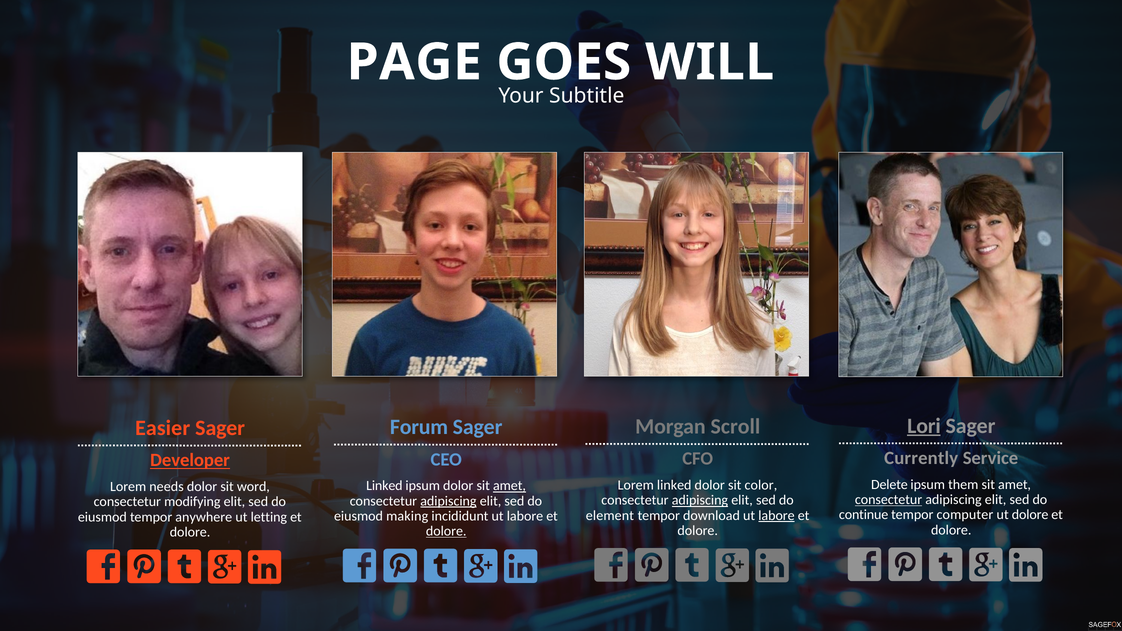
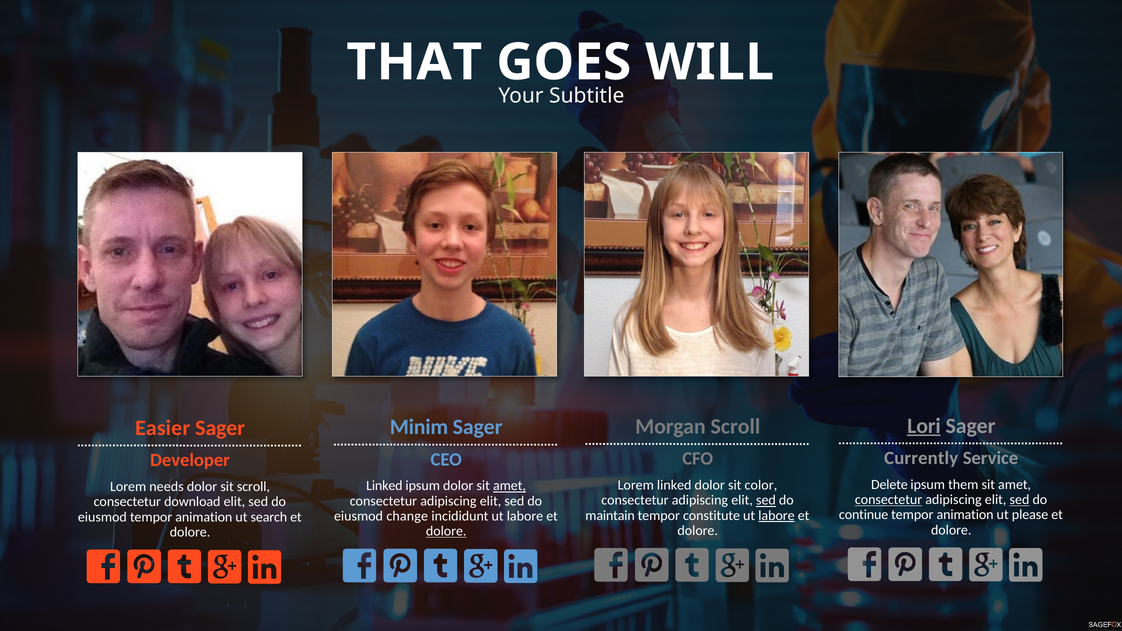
PAGE: PAGE -> THAT (414, 62)
Forum: Forum -> Minim (419, 427)
Developer underline: present -> none (190, 460)
sit word: word -> scroll (253, 487)
sed underline: none -> present (1019, 500)
adipiscing underline: present -> none (700, 500)
sed underline: none -> present (766, 500)
adipiscing underline: present -> none (448, 501)
modifying: modifying -> download (192, 502)
computer: computer -> animation (965, 515)
ut dolore: dolore -> please (1030, 515)
element: element -> maintain (610, 516)
download: download -> constitute (711, 516)
making: making -> change (407, 516)
eiusmod tempor anywhere: anywhere -> animation (204, 517)
letting: letting -> search (269, 517)
